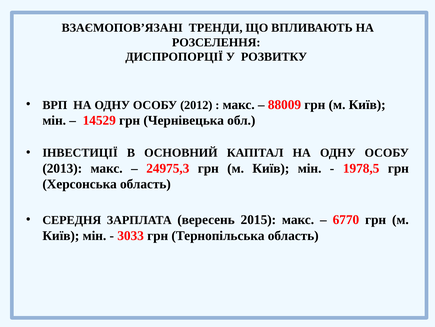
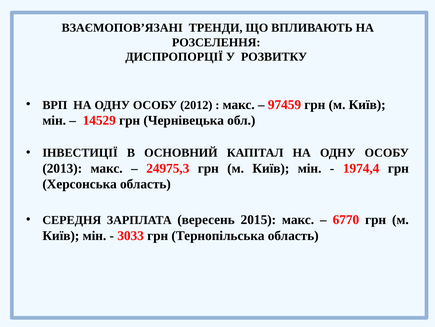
88009: 88009 -> 97459 (284, 104)
1978,5: 1978,5 -> 1974,4 (361, 168)
